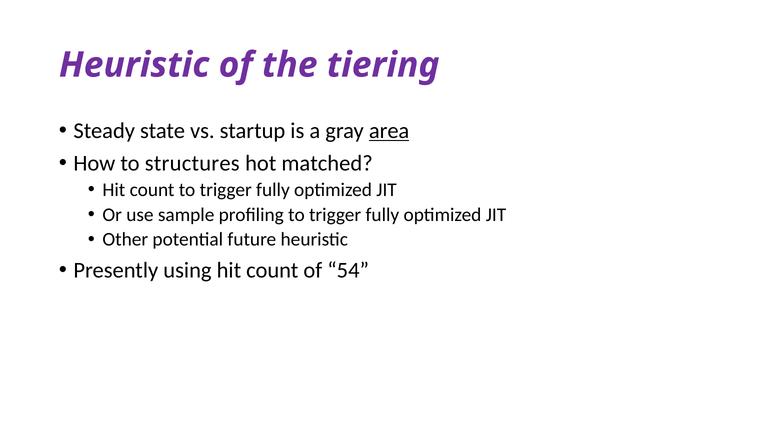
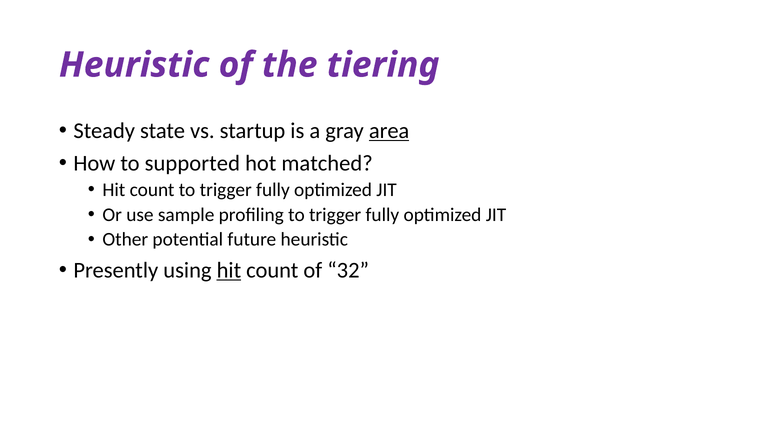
structures: structures -> supported (192, 163)
hit underline: none -> present (229, 270)
54: 54 -> 32 (348, 270)
